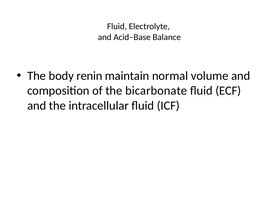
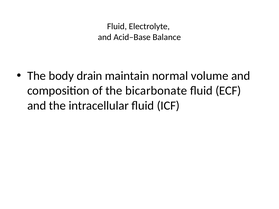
renin: renin -> drain (89, 76)
